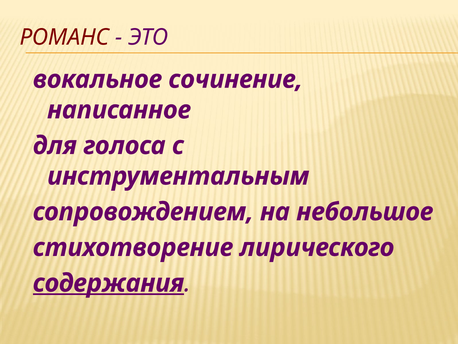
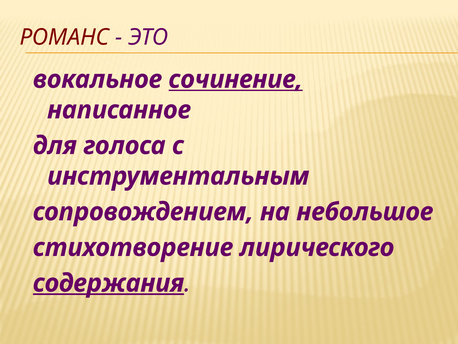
сочинение underline: none -> present (236, 79)
